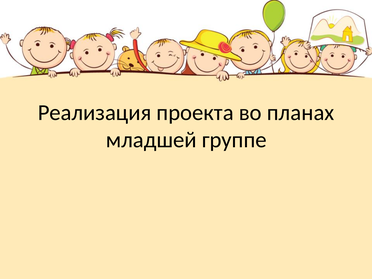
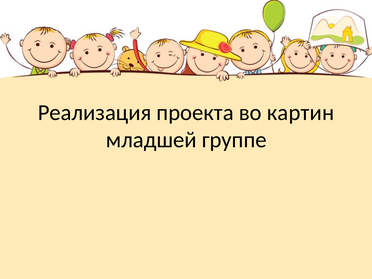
планах: планах -> картин (301, 113)
